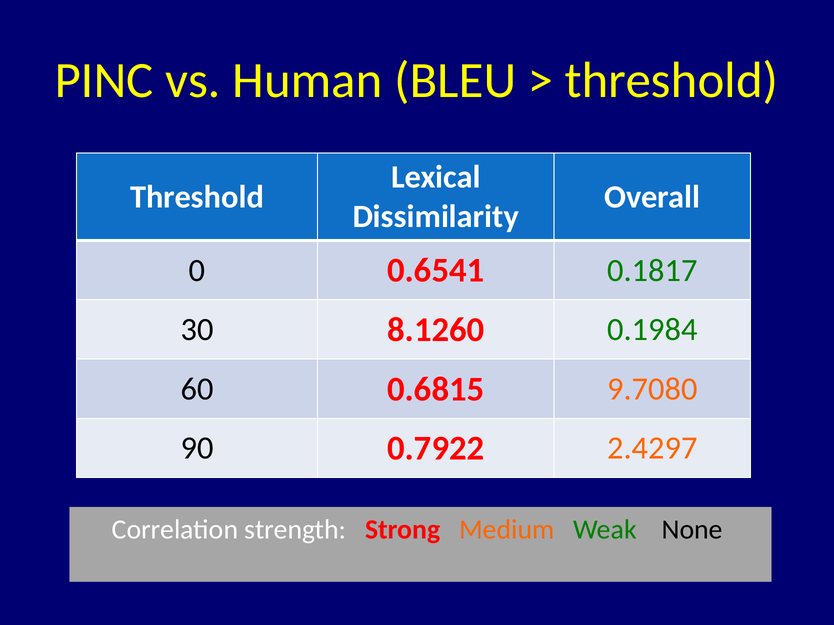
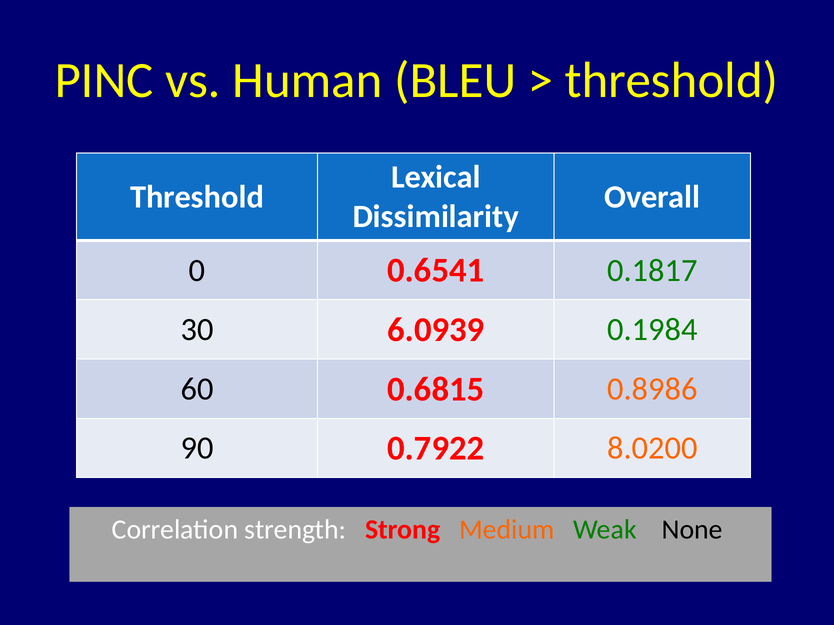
8.1260: 8.1260 -> 6.0939 (436, 330)
9.7080: 9.7080 -> 0.8986 (652, 389)
2.4297: 2.4297 -> 8.0200 (652, 449)
